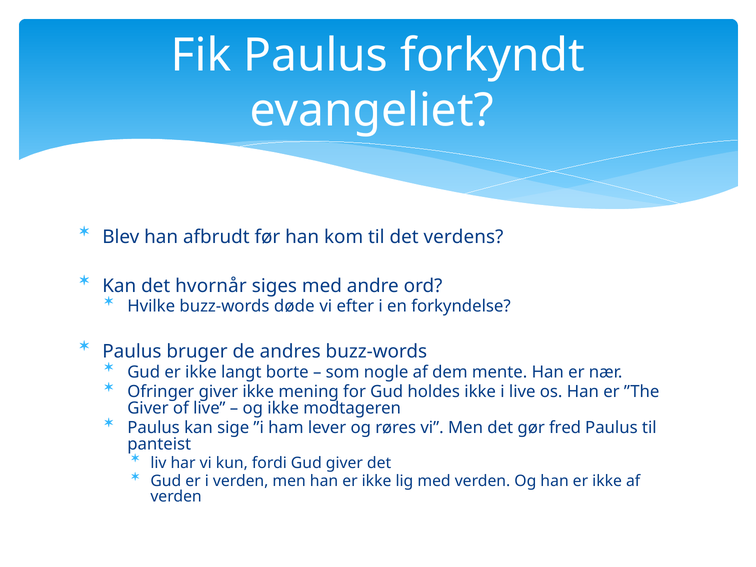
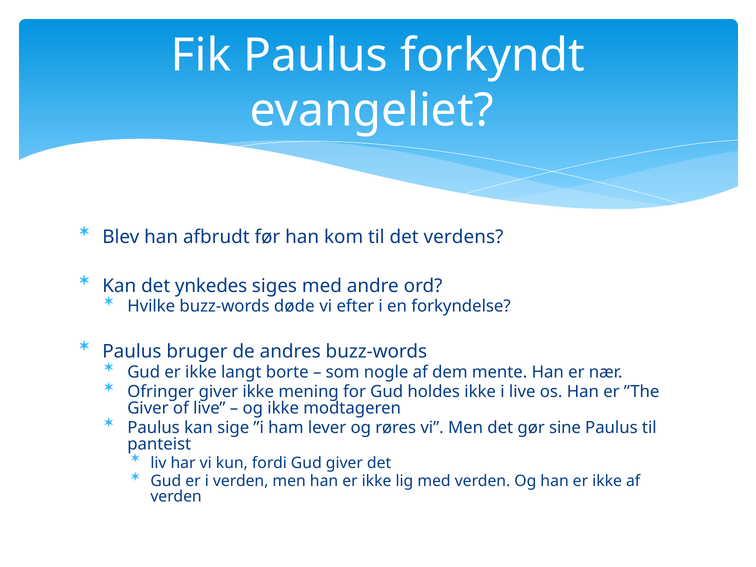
hvornår: hvornår -> ynkedes (211, 286)
fred: fred -> sine (565, 428)
